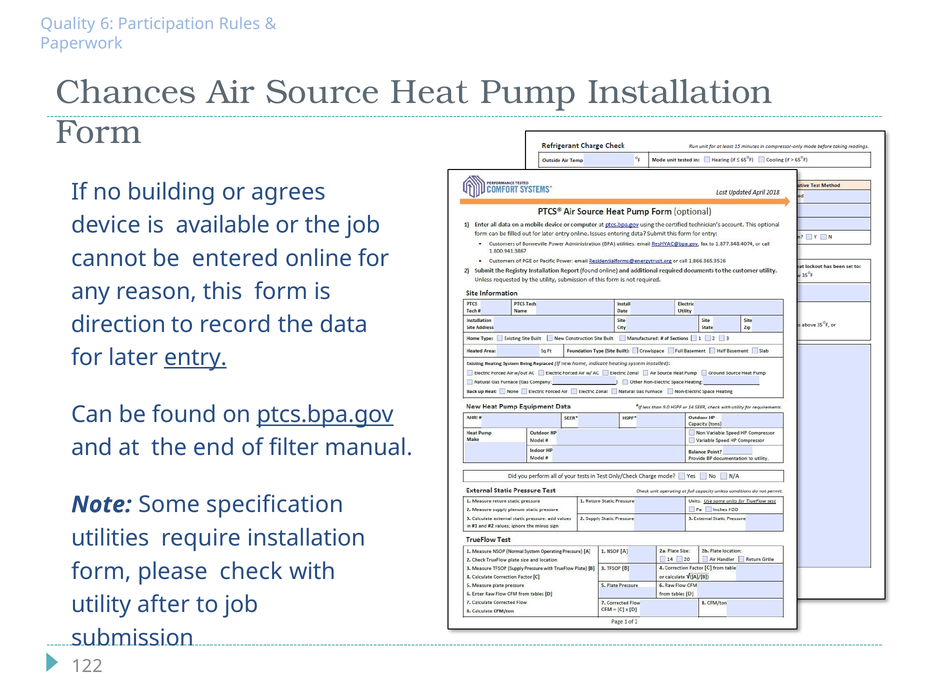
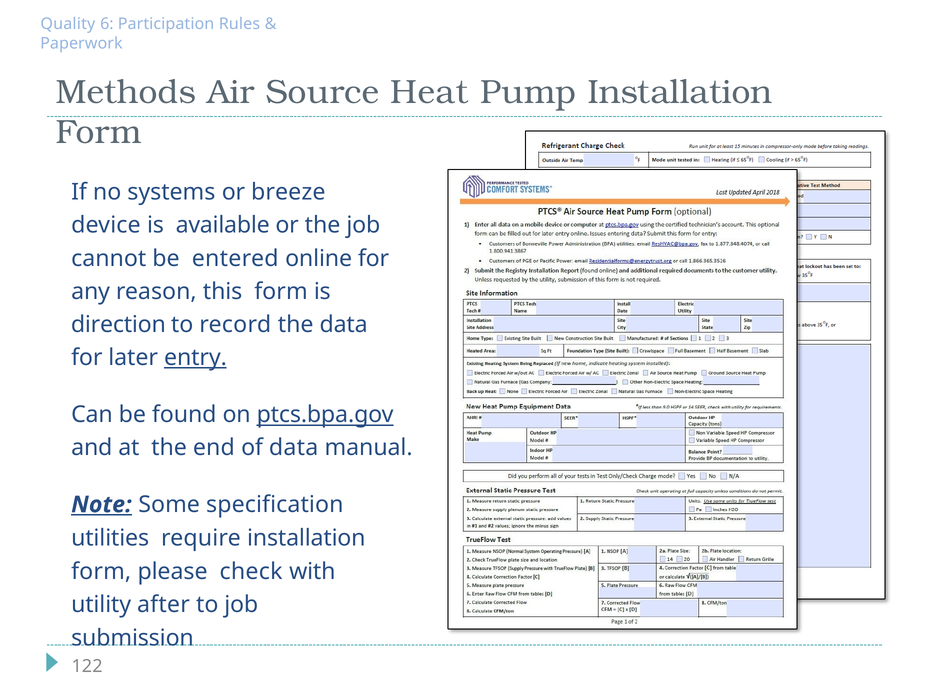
Chances: Chances -> Methods (126, 92)
building: building -> systems (171, 192)
agrees: agrees -> breeze (288, 192)
of filter: filter -> data (294, 448)
Note underline: none -> present (101, 505)
